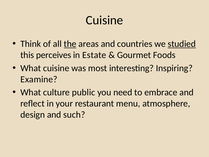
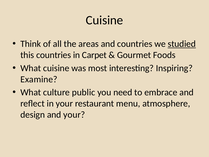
the underline: present -> none (70, 44)
this perceives: perceives -> countries (54, 55)
Estate: Estate -> Carpet (94, 55)
and such: such -> your (74, 114)
